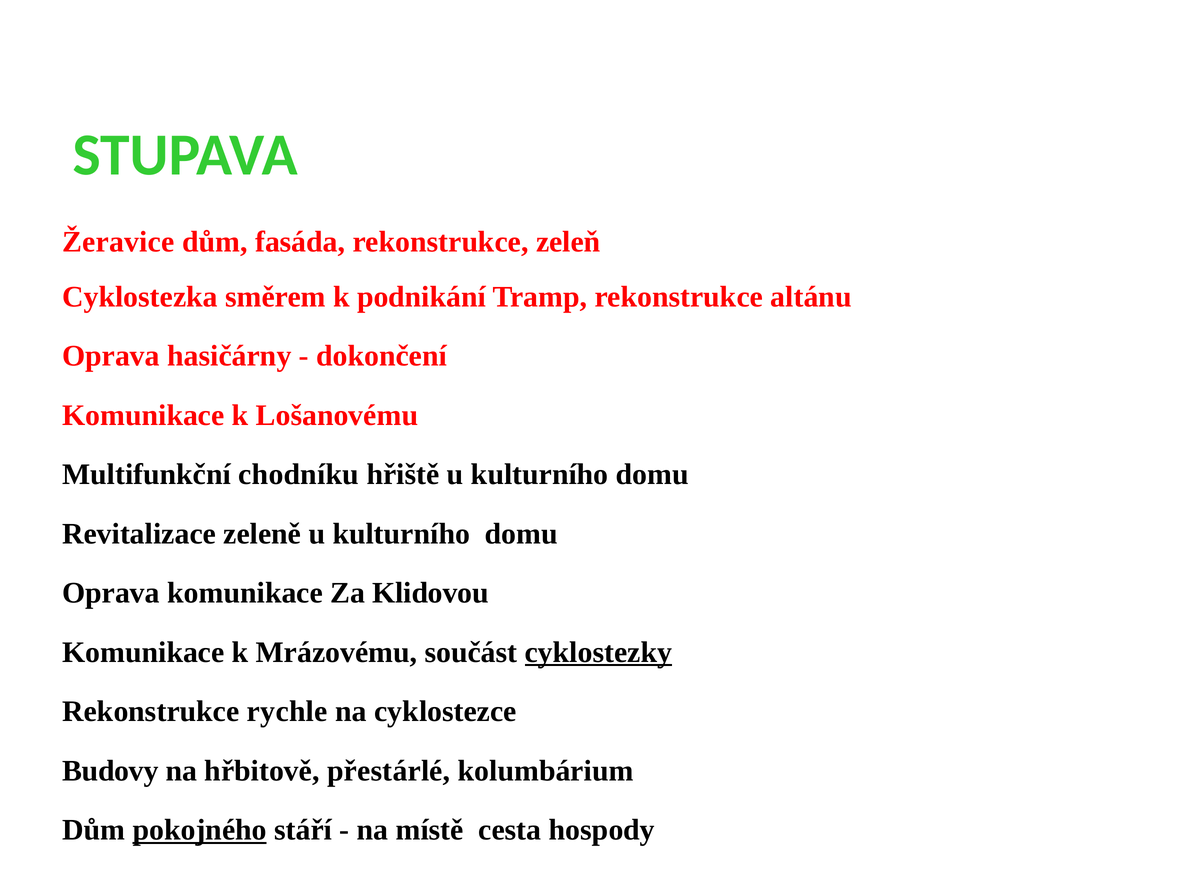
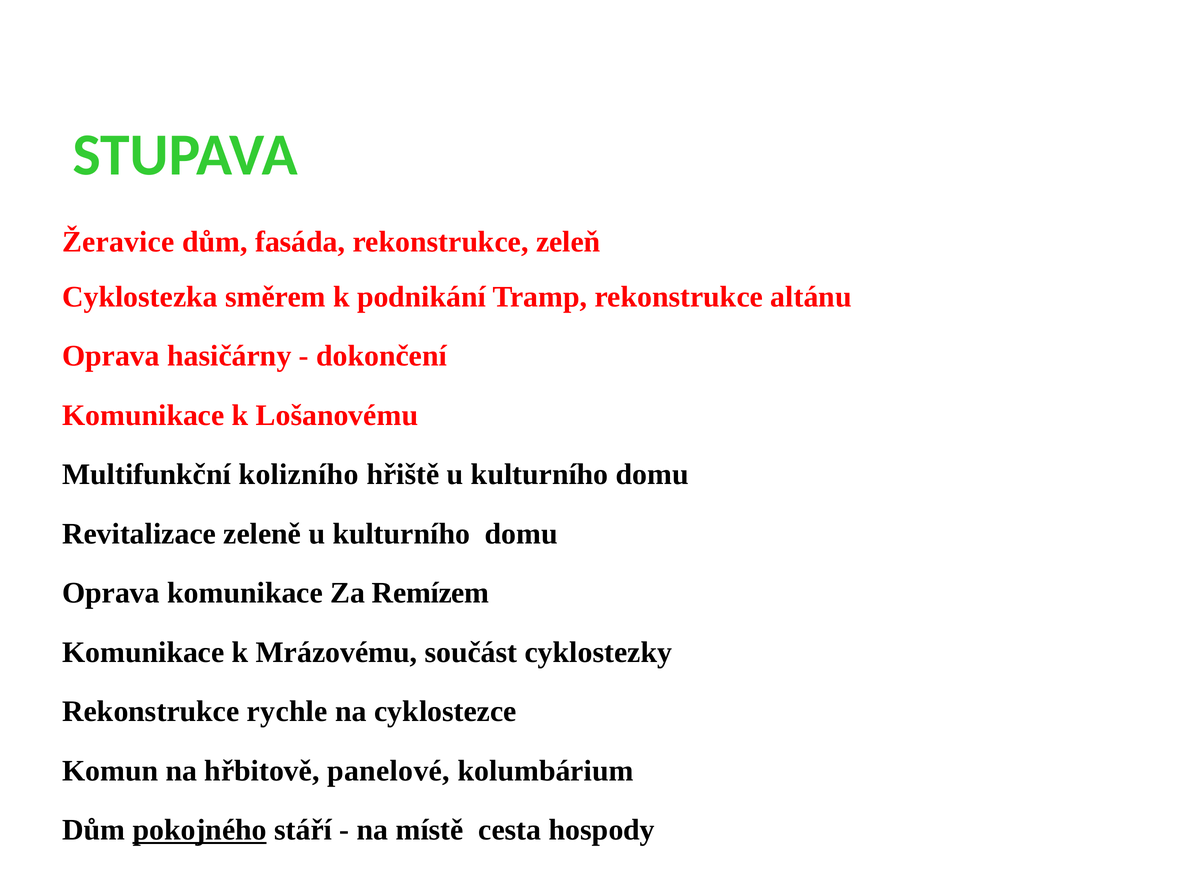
chodníku: chodníku -> kolizního (299, 474)
Klidovou: Klidovou -> Remízem (431, 593)
cyklostezky underline: present -> none (598, 652)
Budovy: Budovy -> Komun (110, 771)
přestárlé: přestárlé -> panelové (389, 771)
